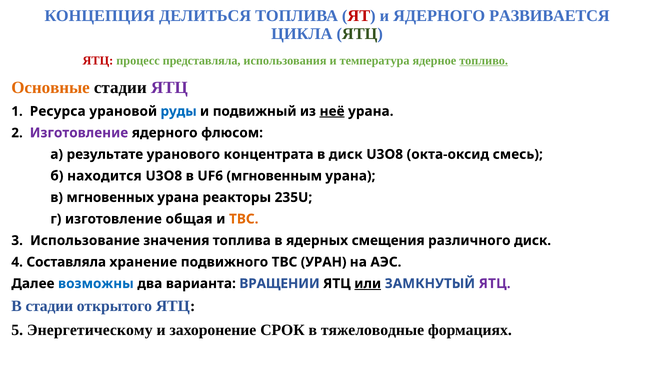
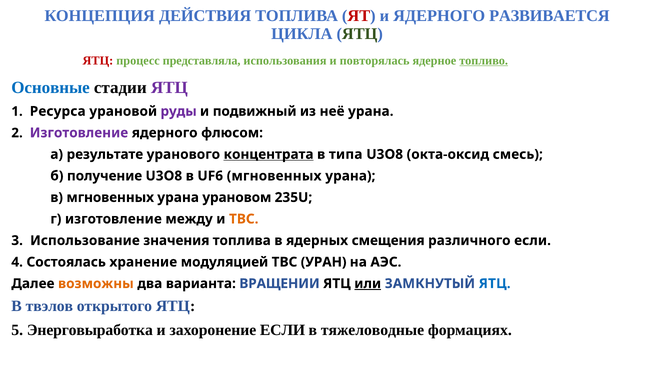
ДЕЛИТЬСЯ: ДЕЛИТЬСЯ -> ДЕЙСТВИЯ (205, 16)
температура: температура -> повторялась (375, 61)
Основные colour: orange -> blue (51, 88)
руды colour: blue -> purple (179, 111)
неё underline: present -> none (332, 111)
концентрата underline: none -> present (269, 154)
в диск: диск -> типа (346, 154)
находится: находится -> получение (105, 176)
UF6 мгновенным: мгновенным -> мгновенных (274, 176)
реакторы: реакторы -> урановом (237, 197)
общая: общая -> между (189, 219)
различного диск: диск -> если (533, 240)
Составляла: Составляла -> Состоялась (66, 262)
подвижного: подвижного -> модуляцией (224, 262)
возможны colour: blue -> orange (96, 283)
ЯТЦ colour: purple -> blue (495, 283)
В стадии: стадии -> твэлов (49, 306)
Энергетическому: Энергетическому -> Энерговыработка (90, 330)
захоронение СРОК: СРОК -> ЕСЛИ (283, 330)
